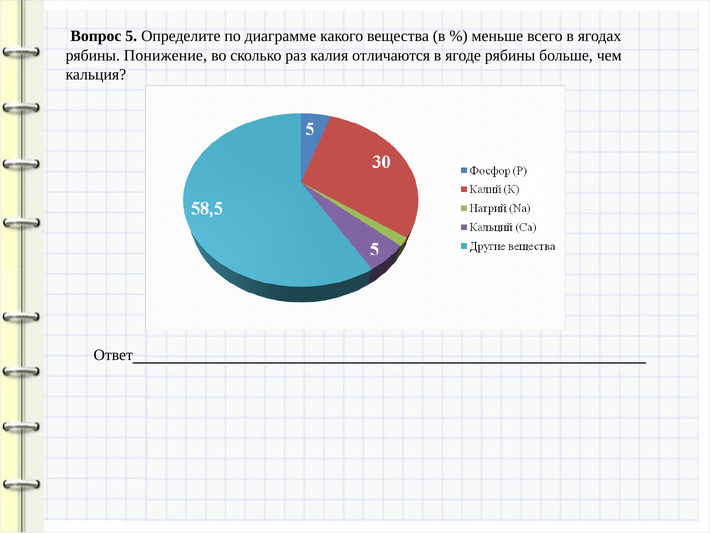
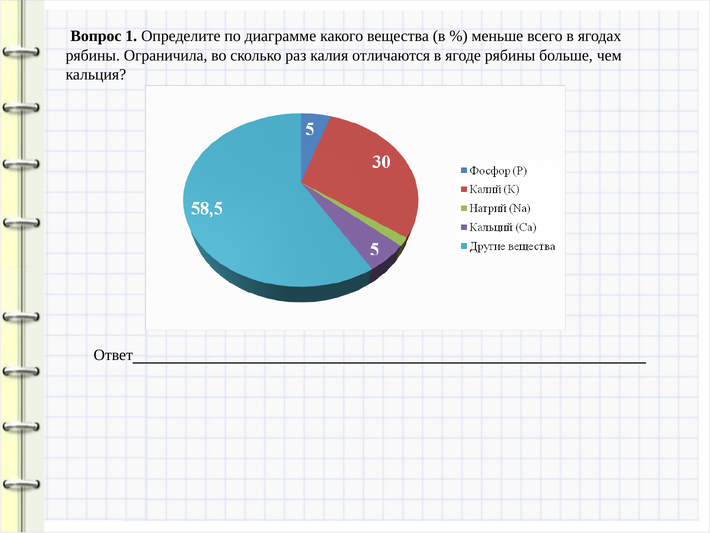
5: 5 -> 1 (131, 36)
Понижение: Понижение -> Ограничила (166, 56)
